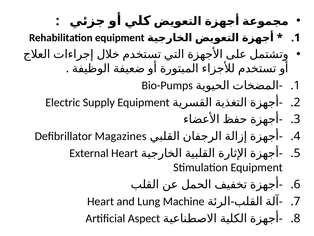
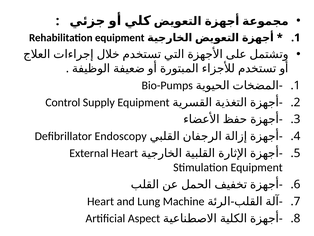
Electric: Electric -> Control (63, 102)
Magazines: Magazines -> Endoscopy (121, 136)
